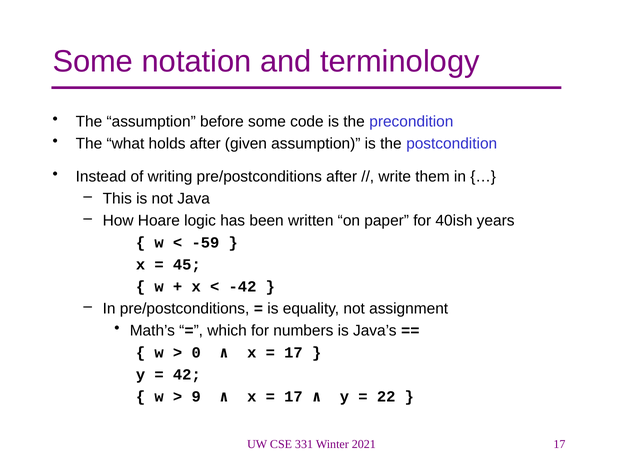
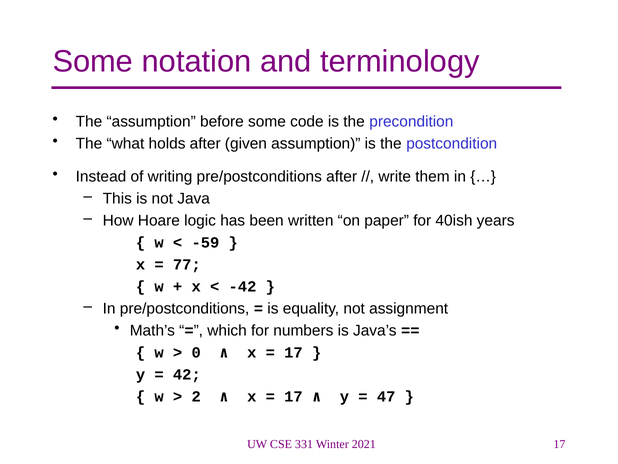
45: 45 -> 77 (187, 264)
9: 9 -> 2 (196, 396)
22: 22 -> 47 (386, 396)
